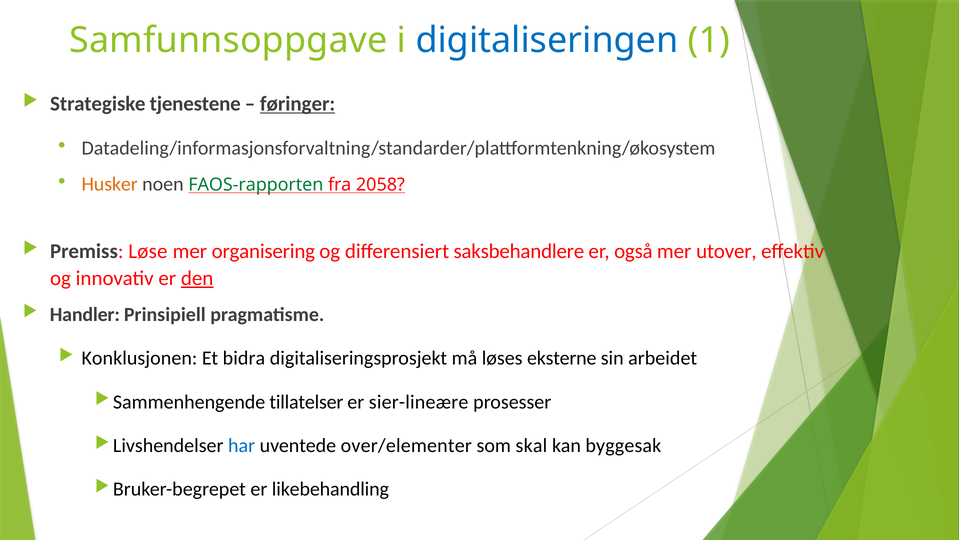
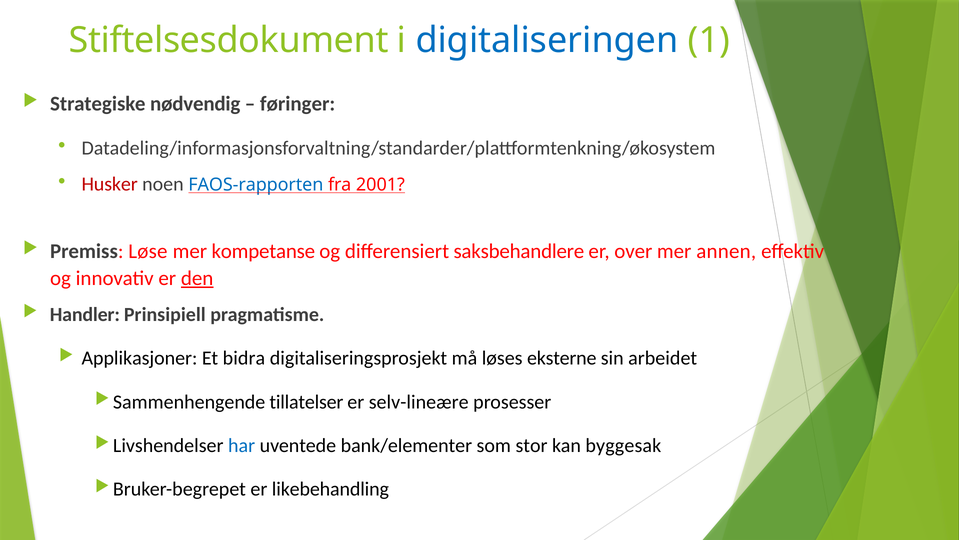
Samfunnsoppgave: Samfunnsoppgave -> Stiftelsesdokument (229, 40)
tjenestene: tjenestene -> nødvendig (195, 104)
føringer underline: present -> none (298, 104)
Husker colour: orange -> red (110, 184)
FAOS-rapporten colour: green -> blue (256, 184)
2058: 2058 -> 2001 (380, 184)
organisering: organisering -> kompetanse (263, 251)
også: også -> over (633, 251)
utover: utover -> annen (726, 251)
Konklusjonen: Konklusjonen -> Applikasjoner (139, 358)
sier-lineære: sier-lineære -> selv-lineære (419, 401)
over/elementer: over/elementer -> bank/elementer (406, 445)
skal: skal -> stor (532, 445)
